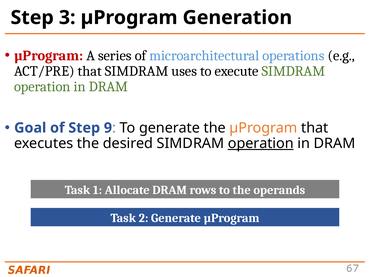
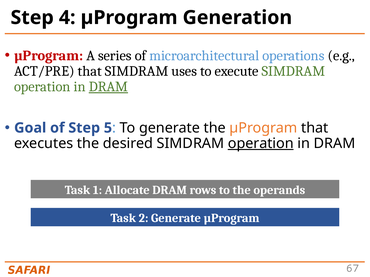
3: 3 -> 4 (67, 18)
DRAM underline: none -> present (108, 87)
9: 9 -> 5 (108, 128)
